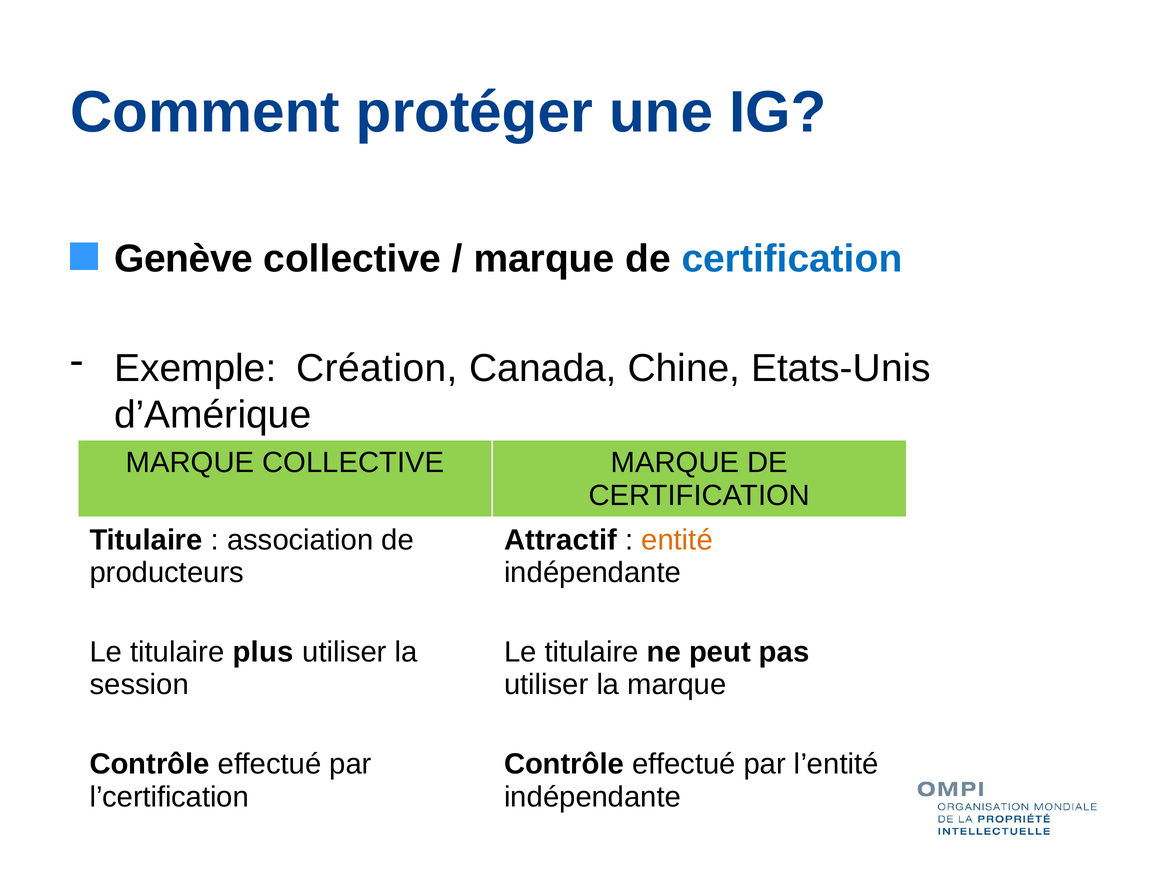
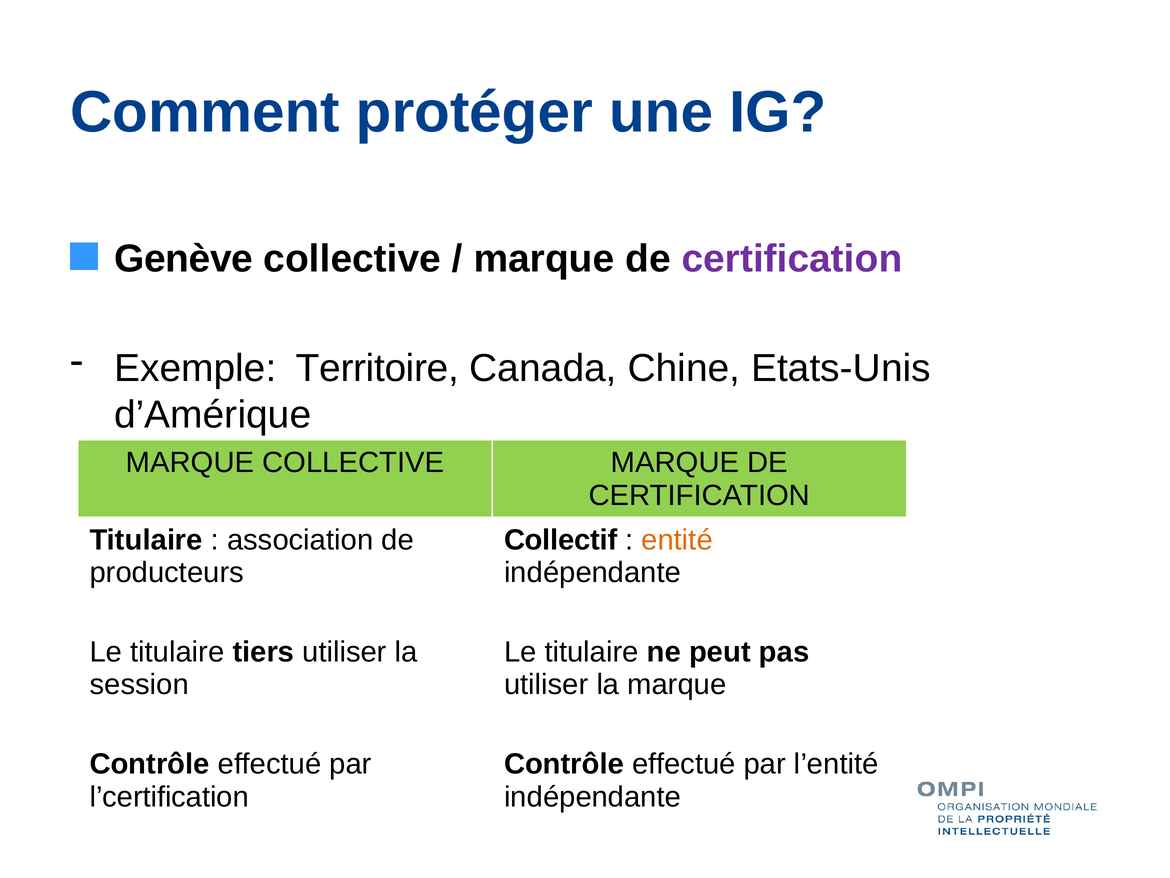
certification colour: blue -> purple (792, 259)
Création: Création -> Territoire (377, 368)
Attractif: Attractif -> Collectif (561, 540)
plus: plus -> tiers (263, 652)
